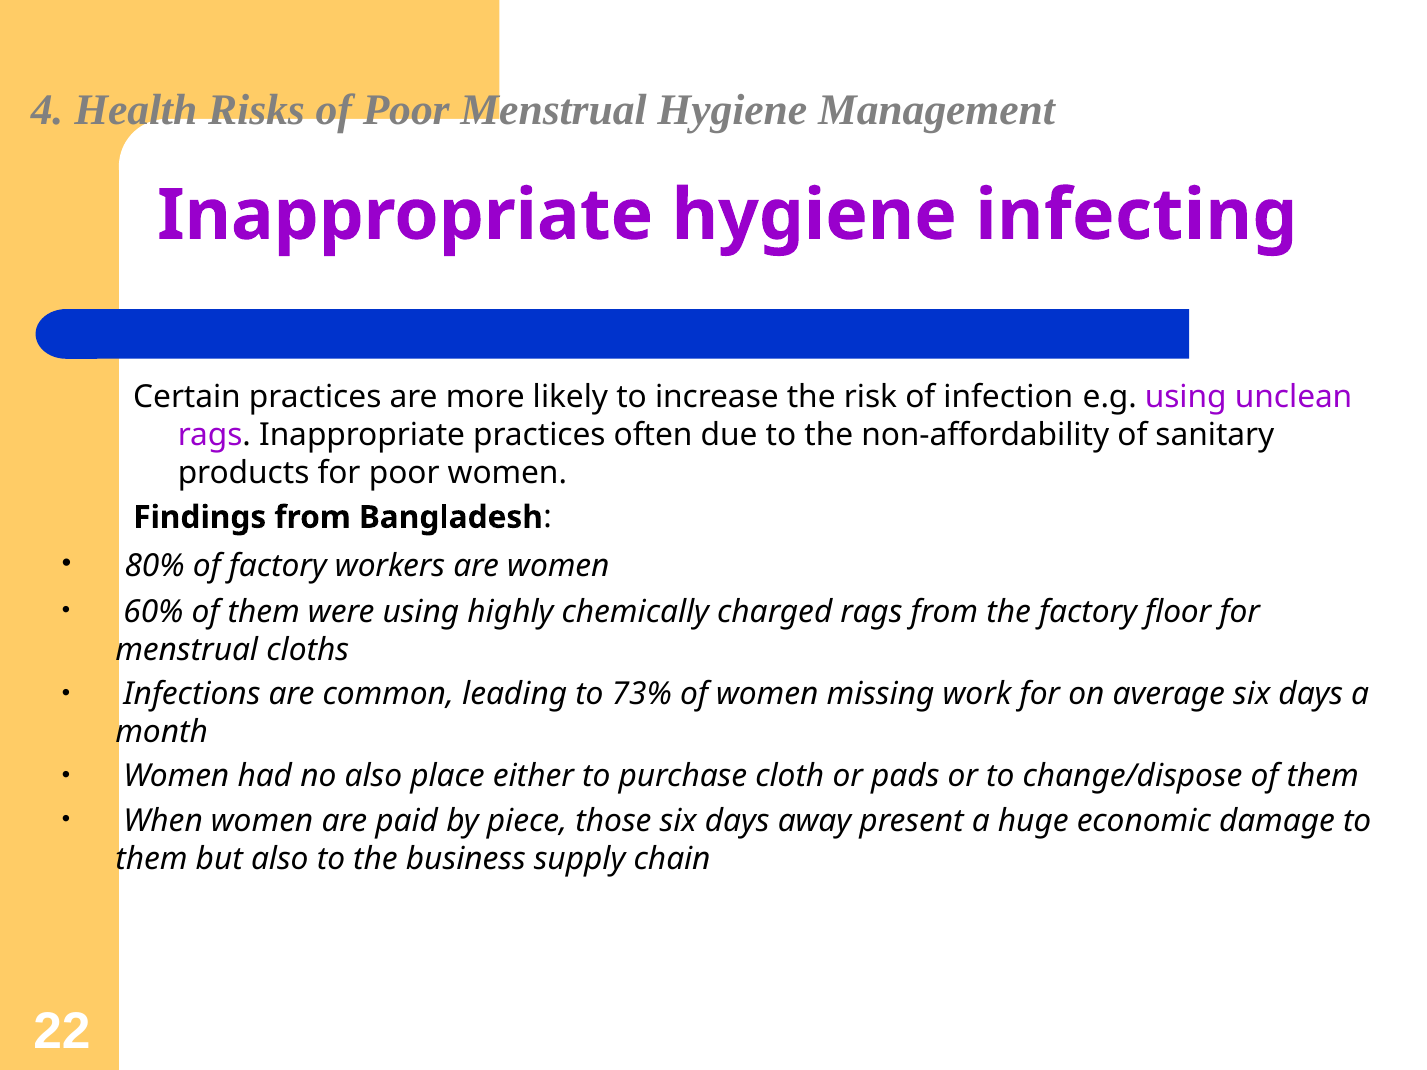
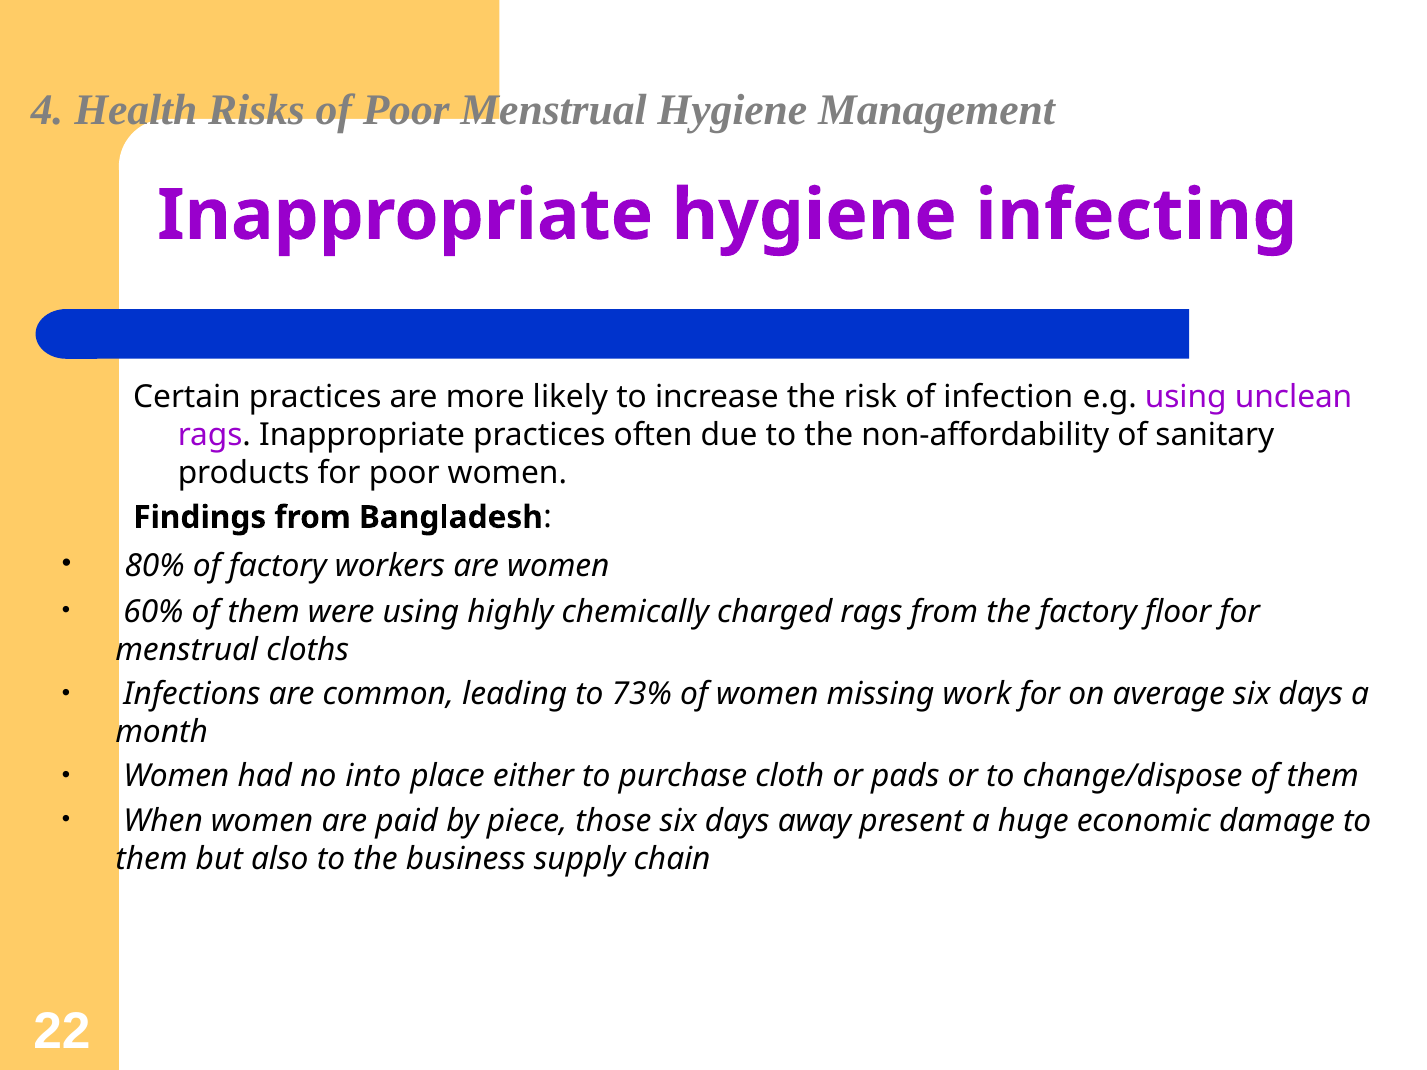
no also: also -> into (373, 777)
